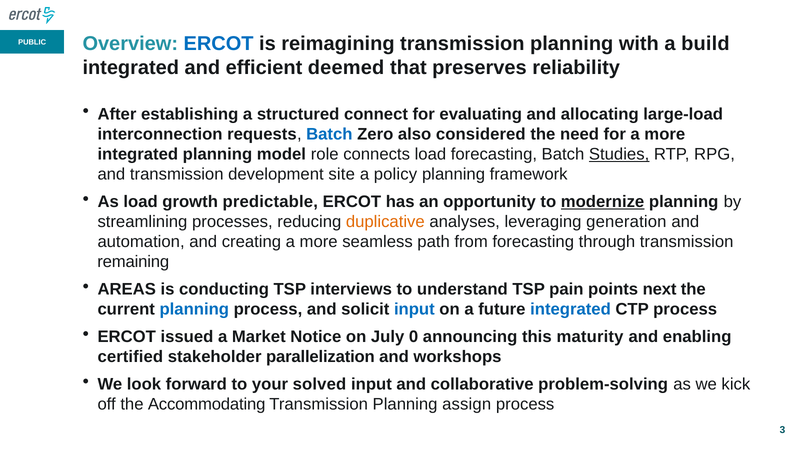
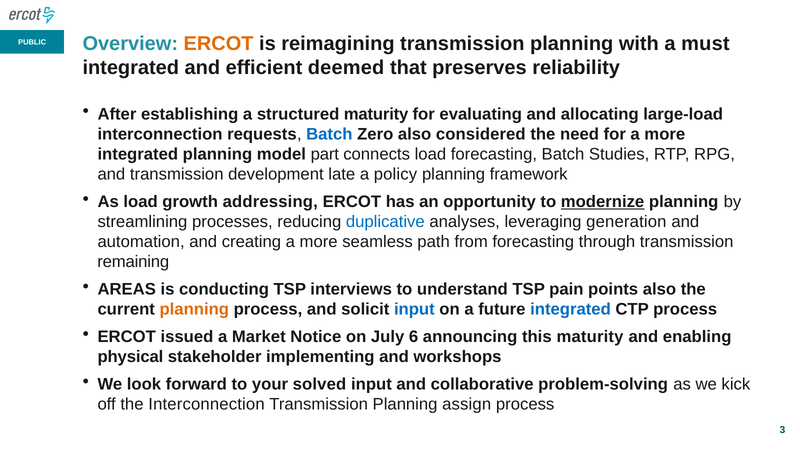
ERCOT colour: blue -> orange (219, 43)
build: build -> must (705, 43)
structured connect: connect -> maturity (376, 114)
role: role -> part (325, 154)
Studies underline: present -> none (619, 154)
site: site -> late (342, 174)
predictable: predictable -> addressing (270, 202)
duplicative colour: orange -> blue (385, 222)
points next: next -> also (659, 289)
planning colour: blue -> orange (194, 309)
0: 0 -> 6 (414, 337)
certified: certified -> physical (130, 357)
parallelization: parallelization -> implementing (320, 357)
the Accommodating: Accommodating -> Interconnection (207, 404)
